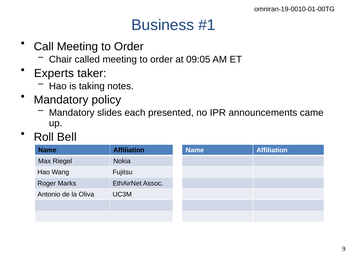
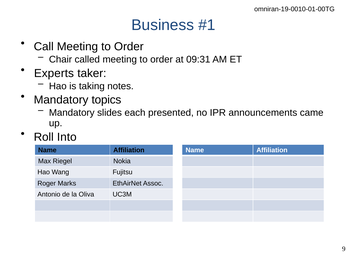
09:05: 09:05 -> 09:31 (198, 60)
policy: policy -> topics (106, 100)
Bell: Bell -> Into (67, 137)
